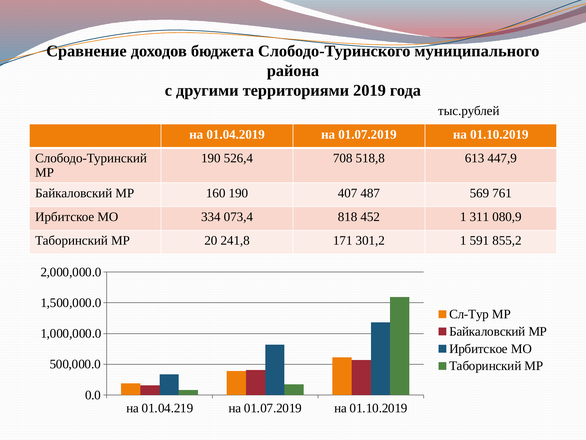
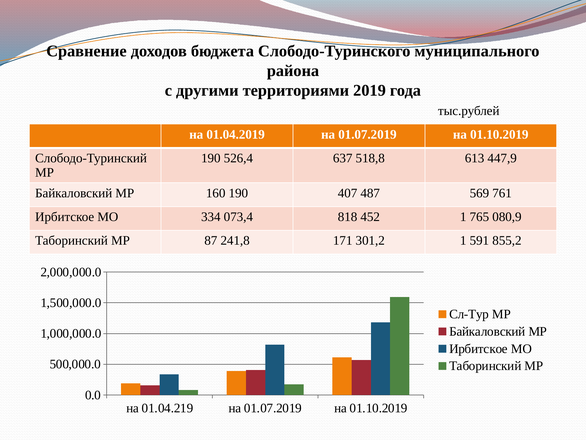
708: 708 -> 637 (343, 158)
311: 311 -> 765 (479, 217)
20: 20 -> 87 (211, 240)
